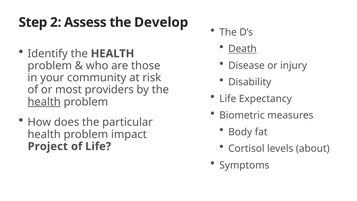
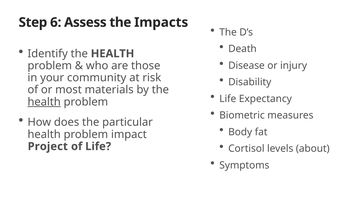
2: 2 -> 6 (56, 22)
Develop: Develop -> Impacts (161, 22)
Death underline: present -> none (242, 49)
providers: providers -> materials (109, 90)
